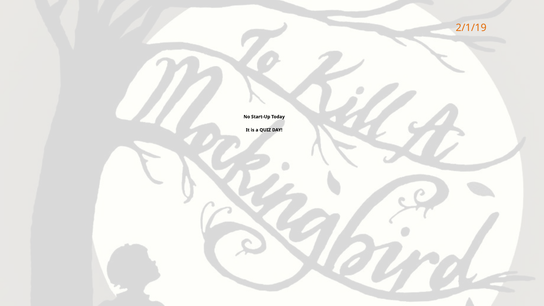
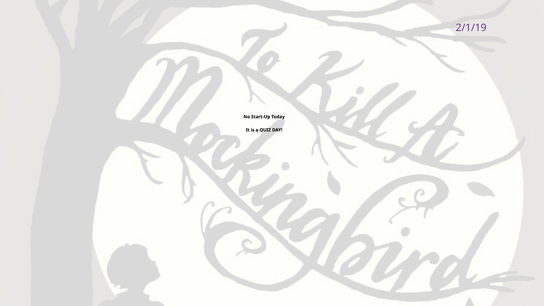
2/1/19 colour: orange -> purple (471, 28)
